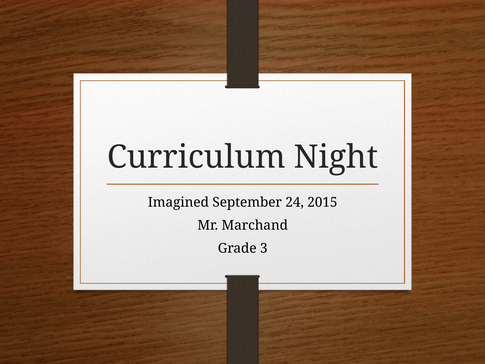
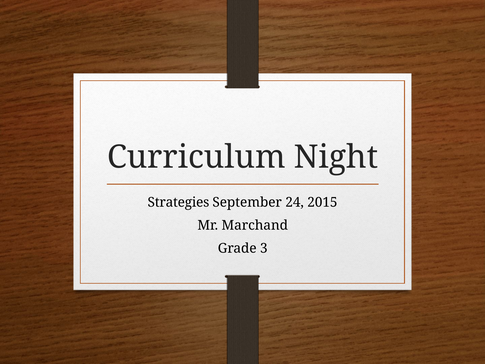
Imagined: Imagined -> Strategies (178, 202)
